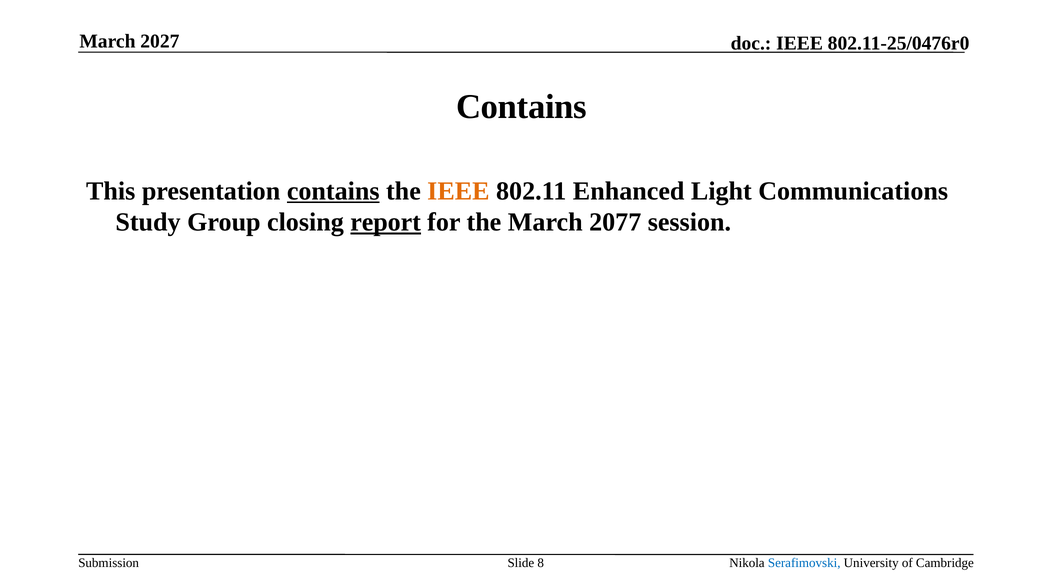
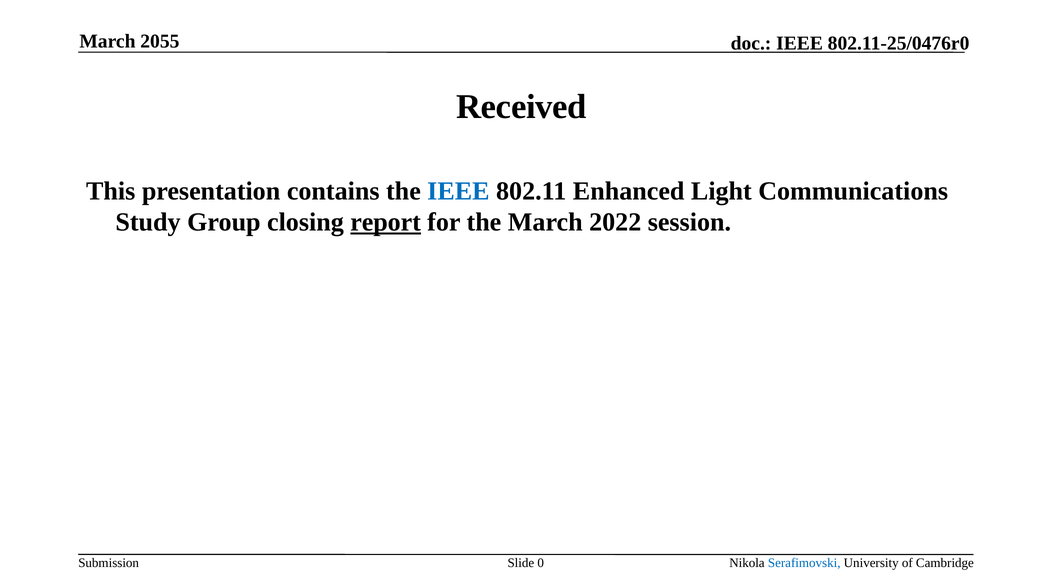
2027: 2027 -> 2055 (160, 41)
Contains: Contains -> Received (521, 107)
contains underline: present -> none (333, 191)
IEEE colour: orange -> blue (458, 191)
2077: 2077 -> 2022 (615, 222)
8: 8 -> 0 (541, 563)
